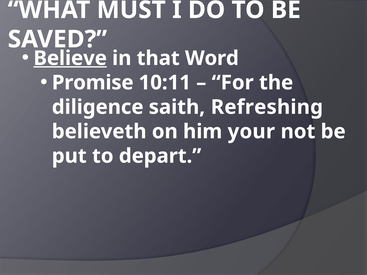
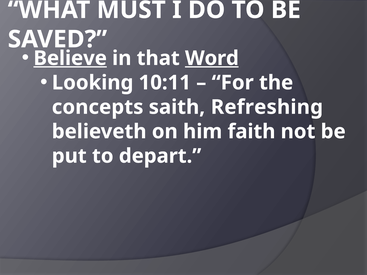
Word underline: none -> present (212, 58)
Promise: Promise -> Looking (93, 83)
diligence: diligence -> concepts (98, 107)
your: your -> faith (251, 132)
